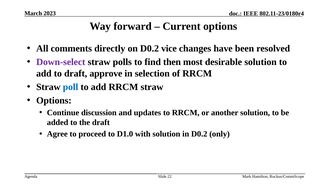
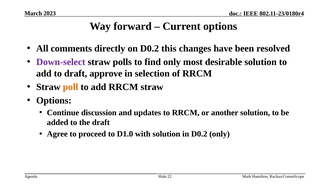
vice: vice -> this (169, 48)
find then: then -> only (172, 62)
poll colour: blue -> orange (71, 87)
